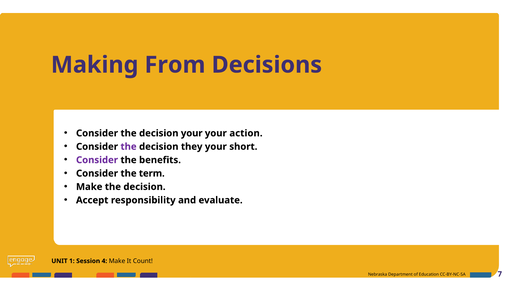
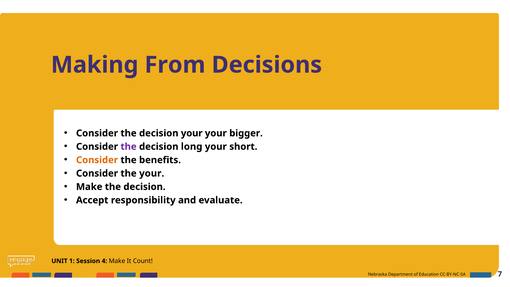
action: action -> bigger (246, 133)
they: they -> long (192, 147)
Consider colour: purple -> orange (97, 160)
the term: term -> your (152, 174)
